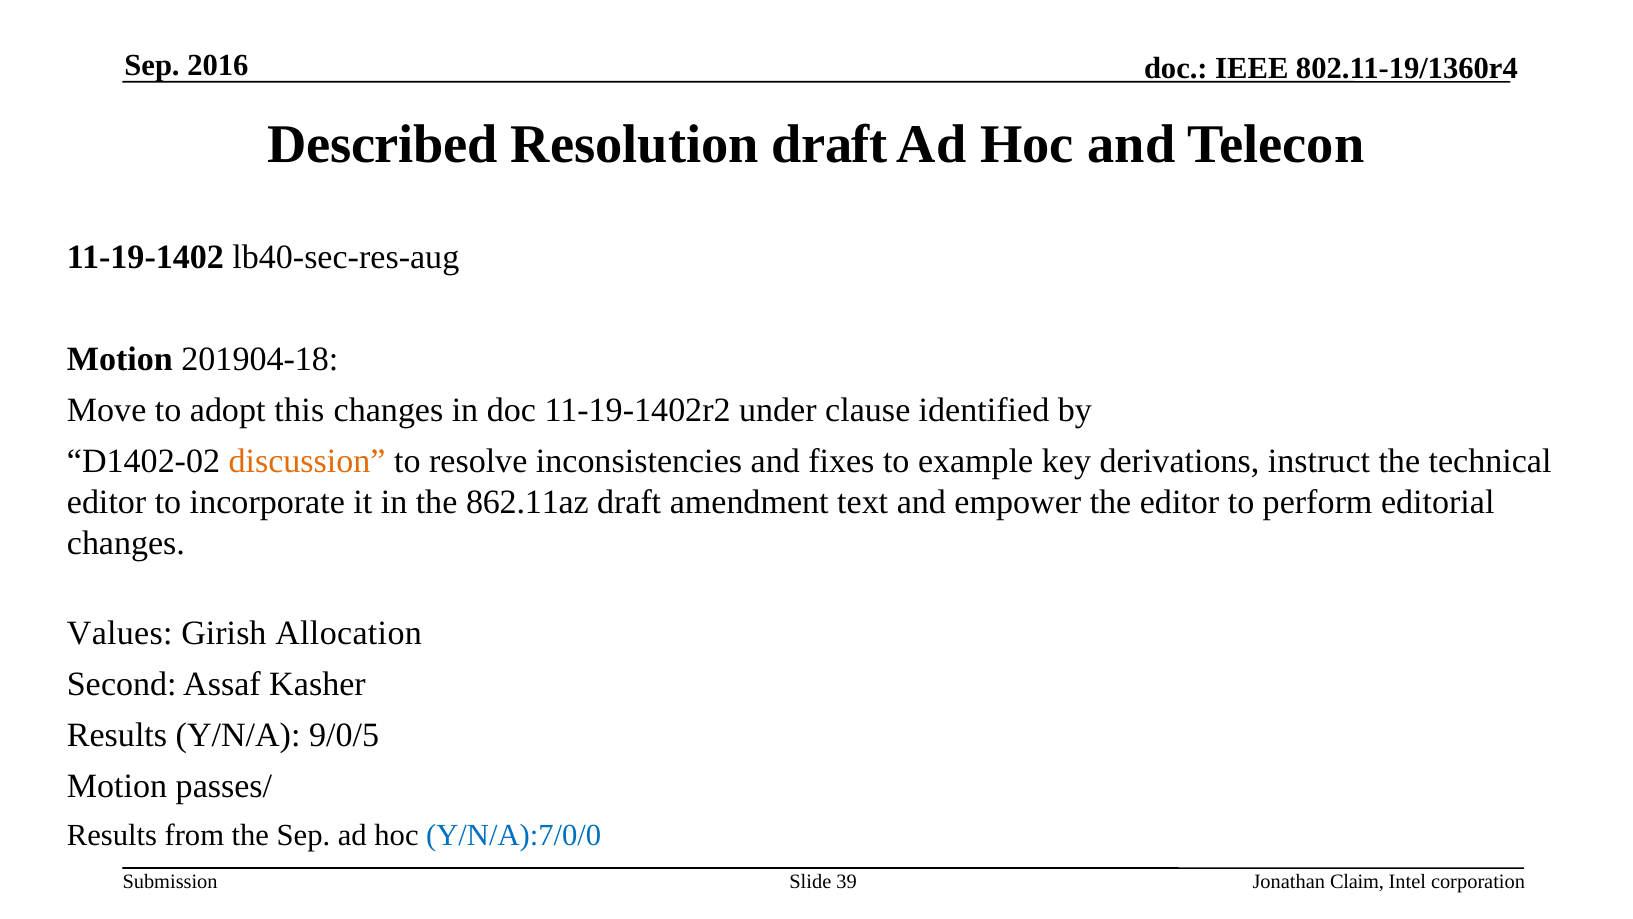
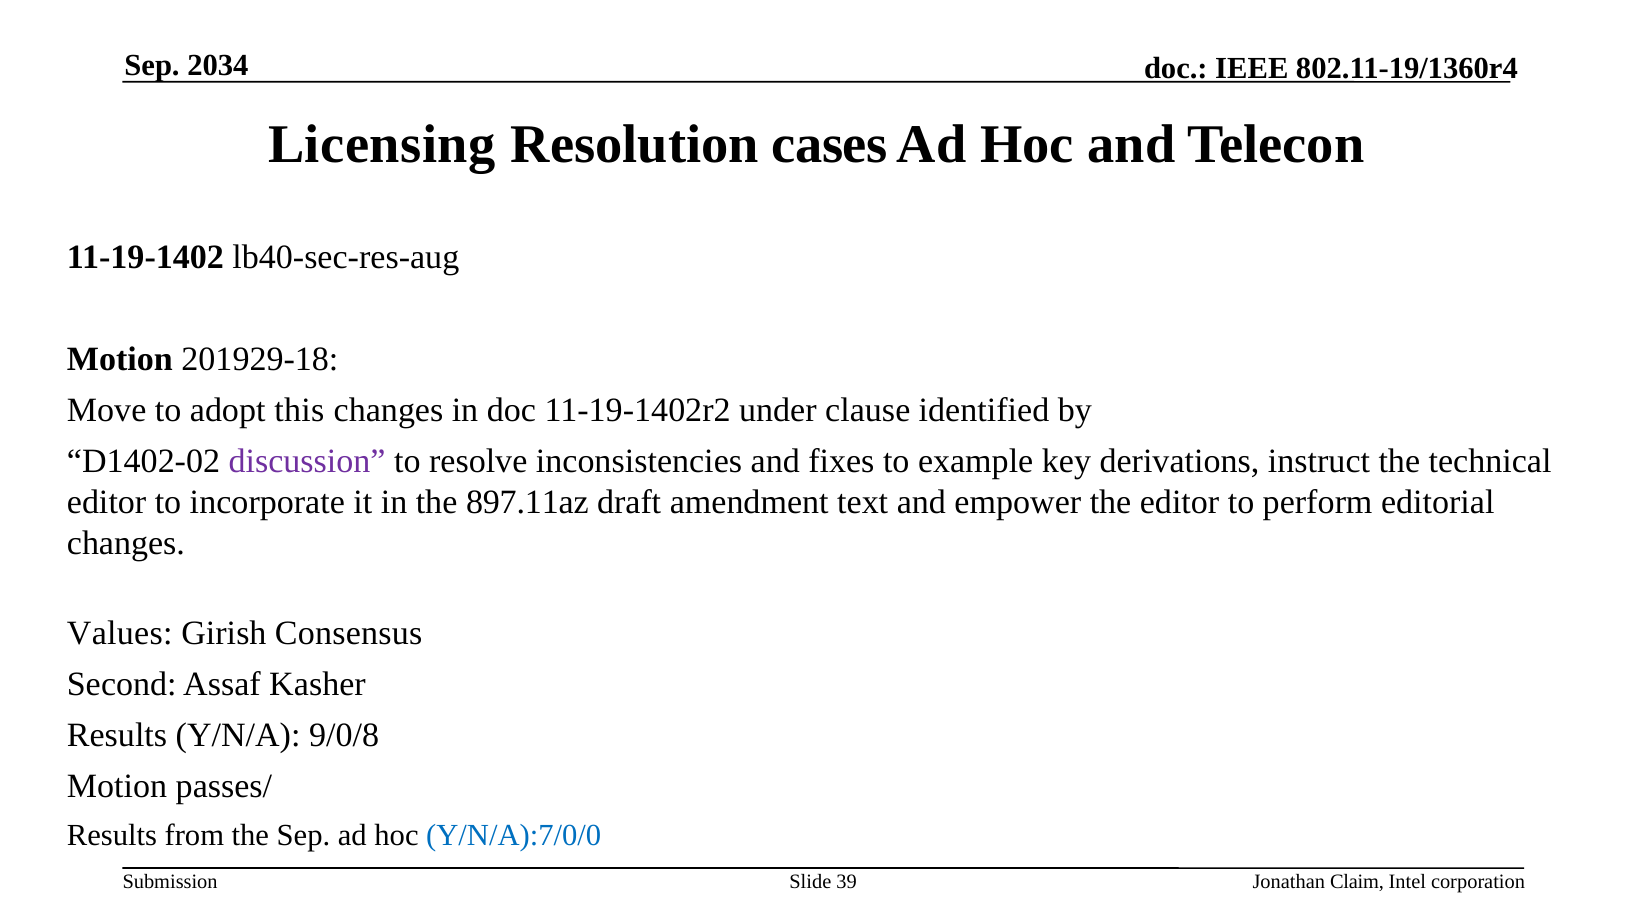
2016: 2016 -> 2034 (218, 65)
Described: Described -> Licensing (382, 144)
Resolution draft: draft -> cases (830, 144)
201904-18: 201904-18 -> 201929-18 (260, 359)
discussion colour: orange -> purple (307, 461)
862.11az: 862.11az -> 897.11az (527, 502)
Allocation: Allocation -> Consensus (349, 633)
9/0/5: 9/0/5 -> 9/0/8 (344, 735)
